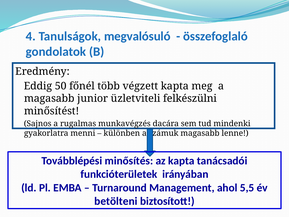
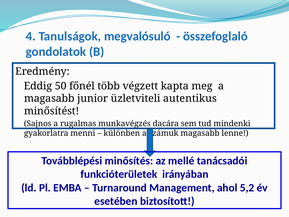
felkészülni: felkészülni -> autentikus (190, 98)
az kapta: kapta -> mellé (181, 161)
5,5: 5,5 -> 5,2 (247, 188)
betölteni: betölteni -> esetében (116, 201)
